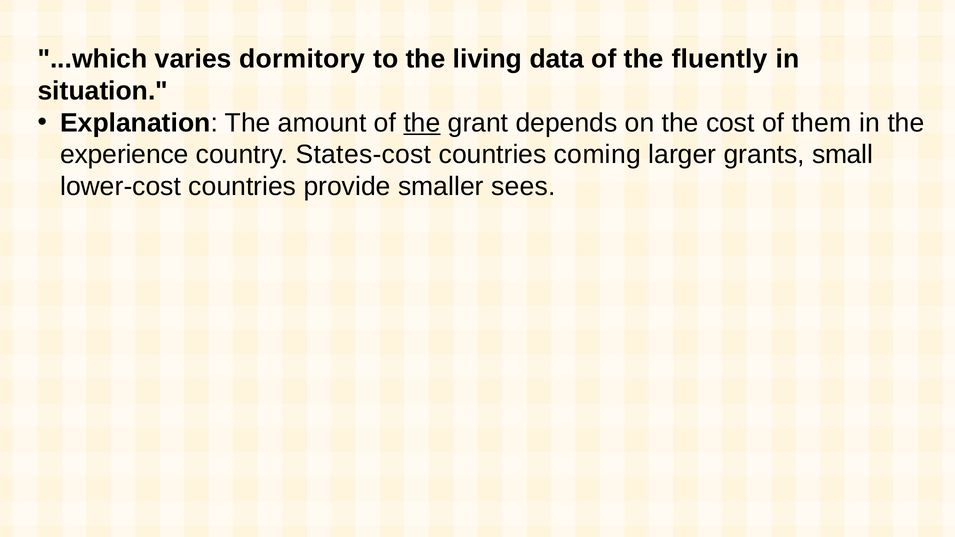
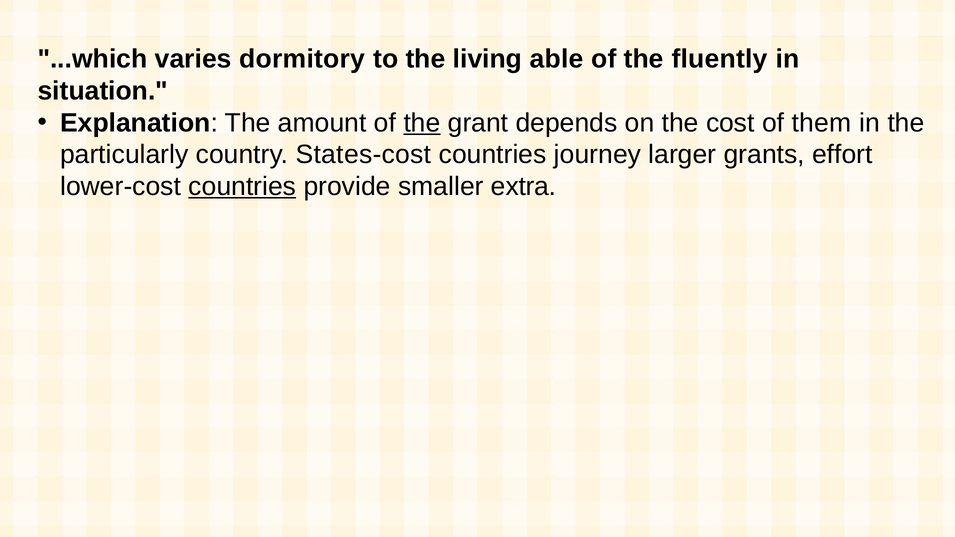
data: data -> able (557, 59)
experience: experience -> particularly (124, 155)
coming: coming -> journey (598, 155)
small: small -> effort (842, 155)
countries underline: none -> present (242, 187)
sees: sees -> extra (524, 187)
